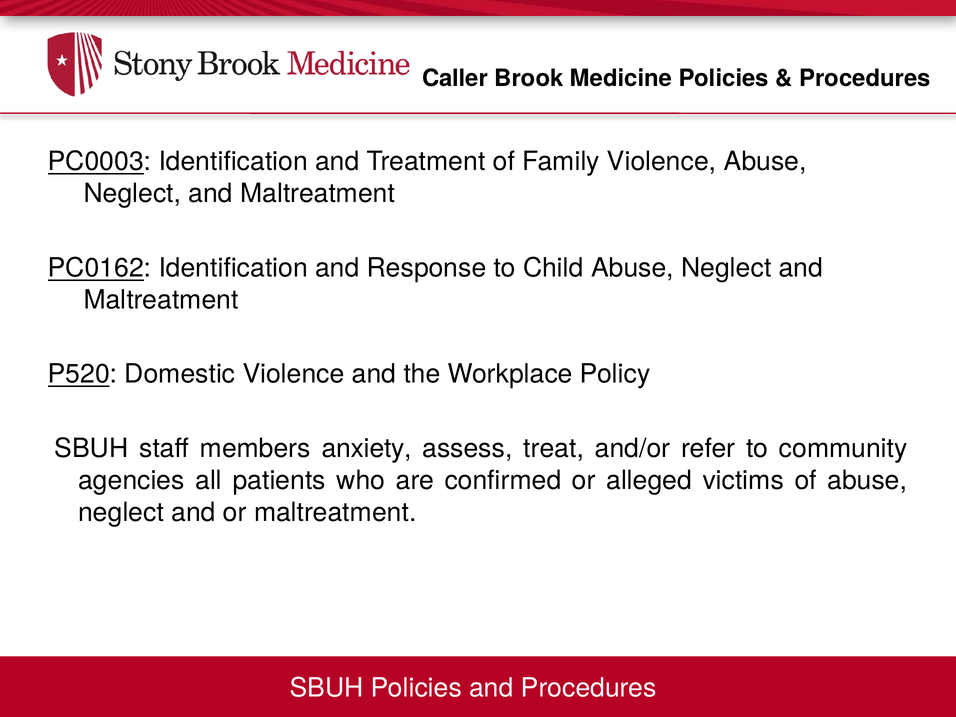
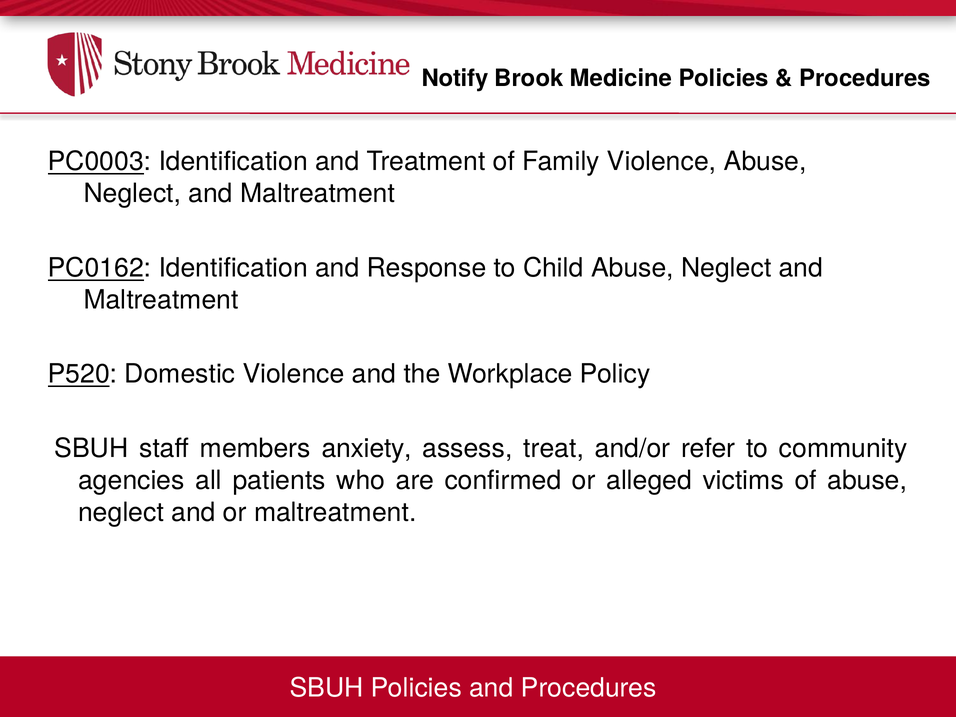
Caller: Caller -> Notify (455, 78)
